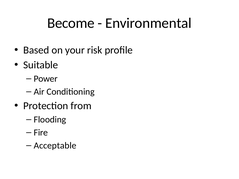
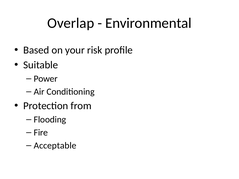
Become: Become -> Overlap (71, 23)
